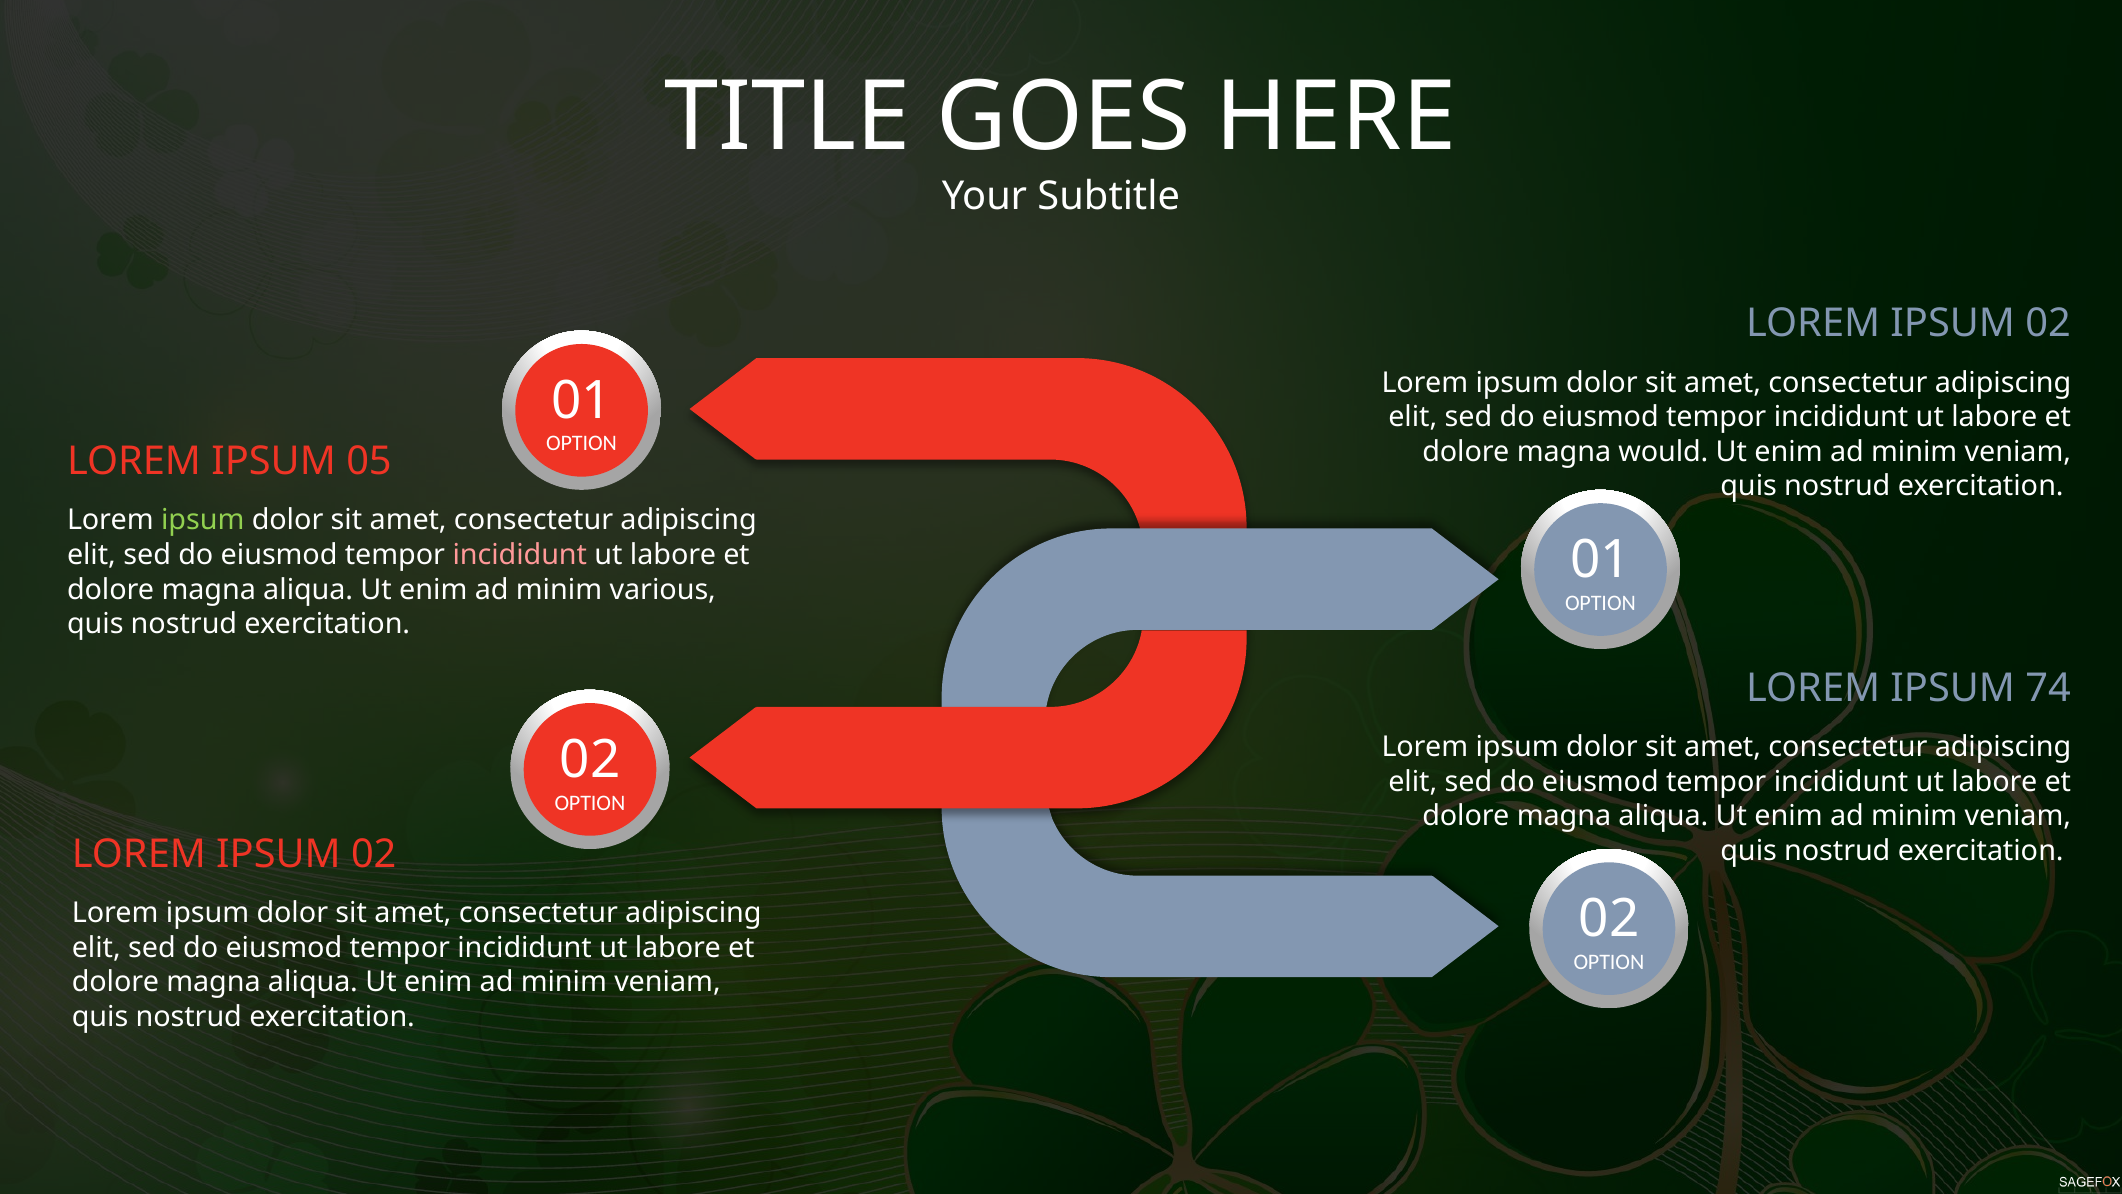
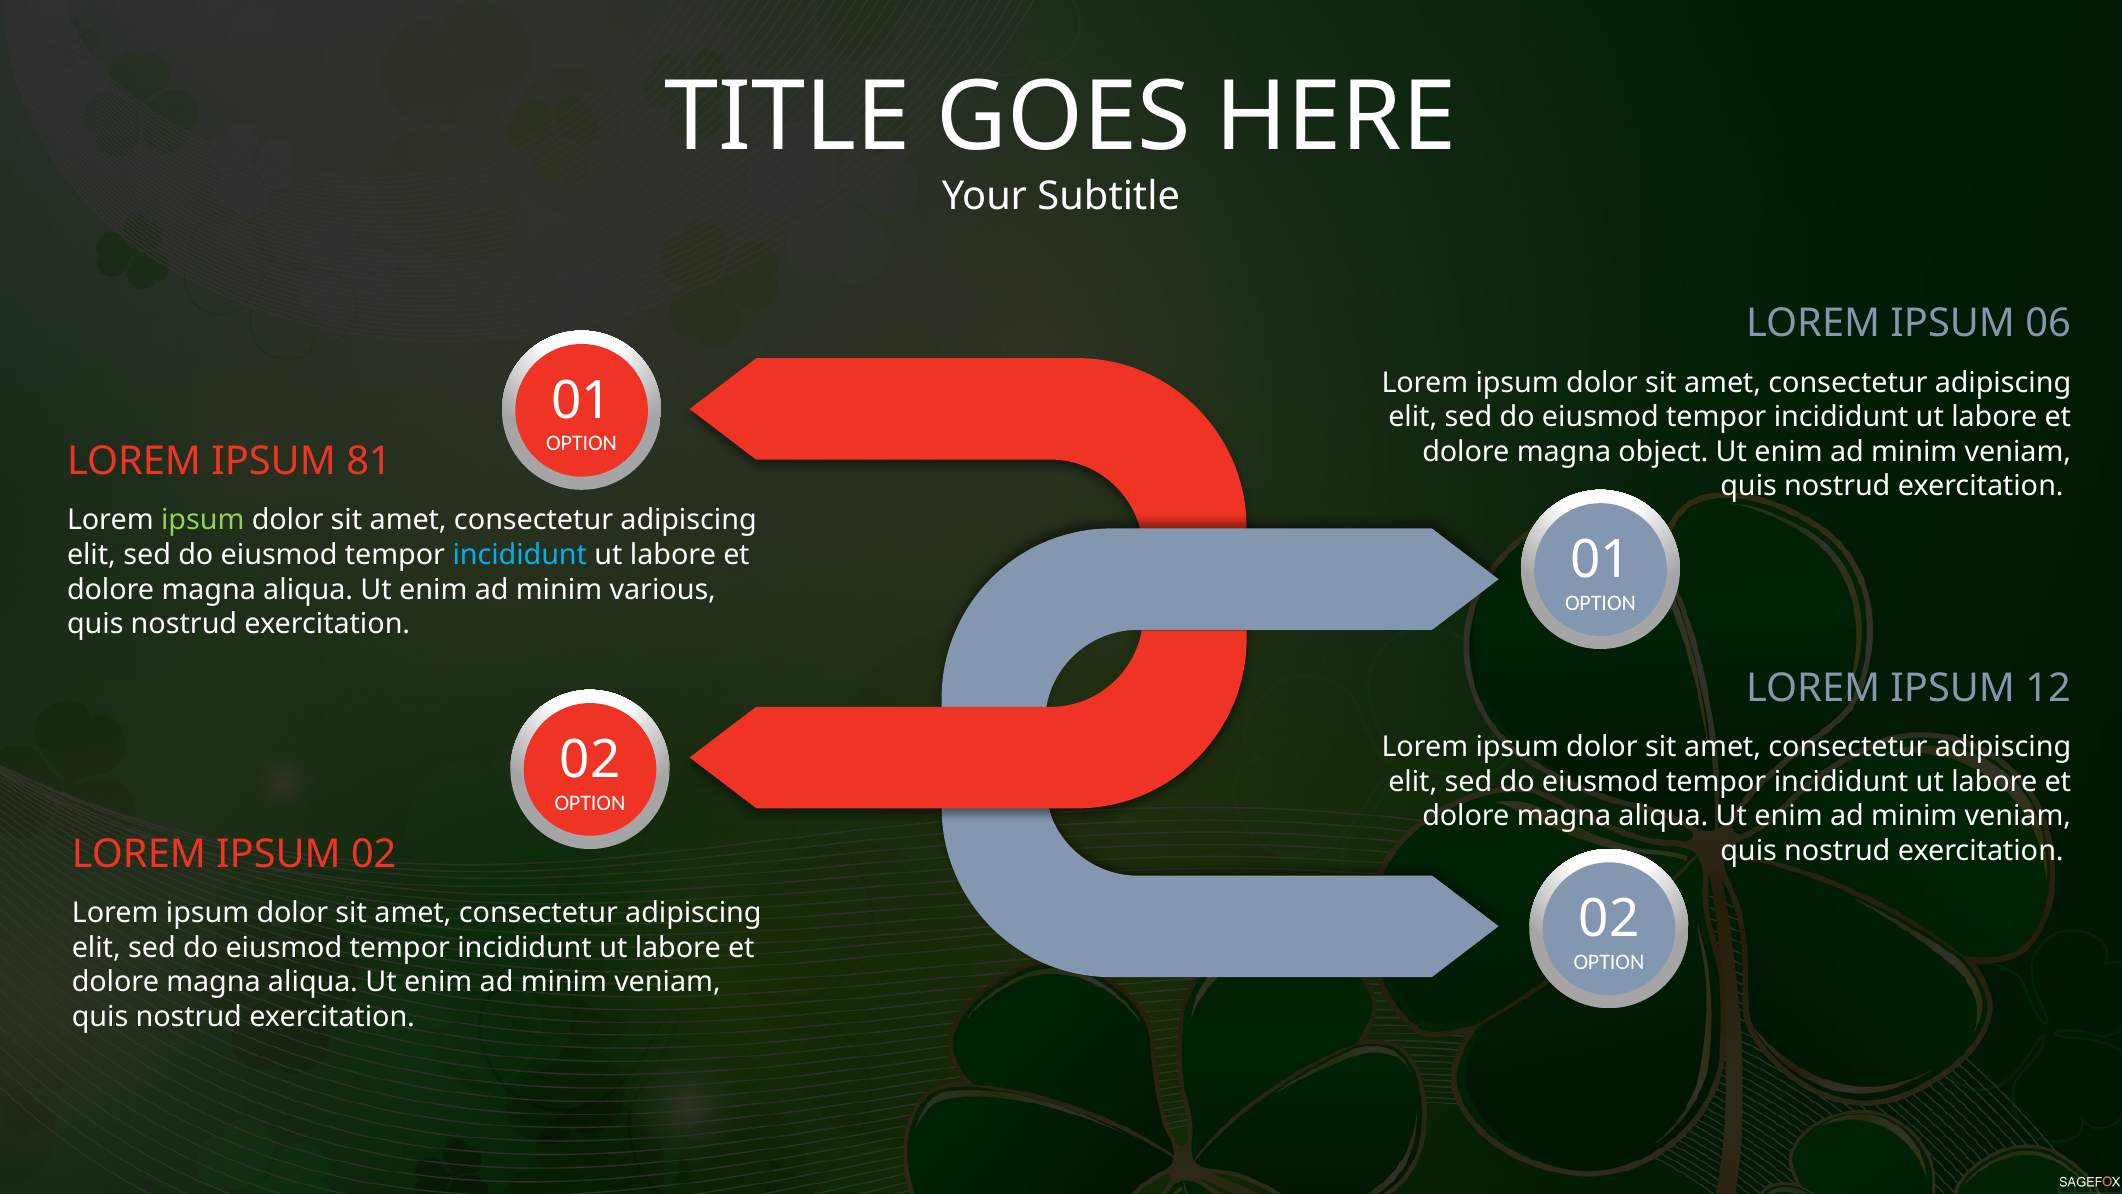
02: 02 -> 06 (2048, 324)
would: would -> object (1663, 452)
05: 05 -> 81 (369, 461)
incididunt colour: pink -> light blue (520, 555)
74: 74 -> 12 (2048, 688)
